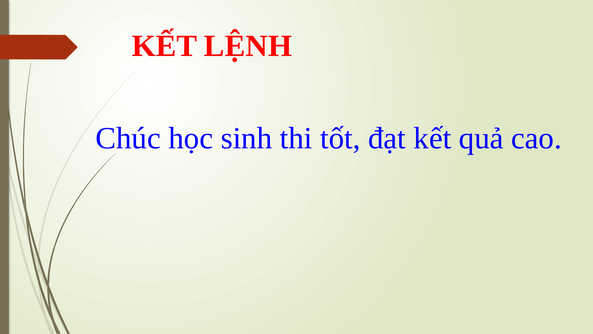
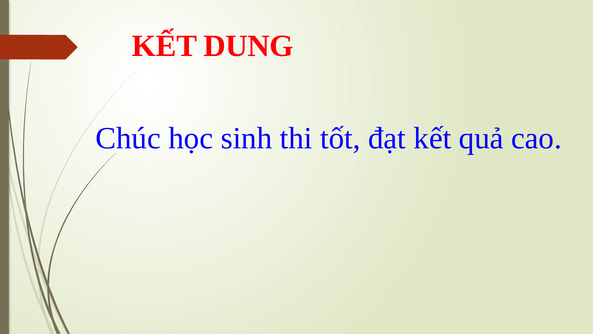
LỆNH: LỆNH -> DUNG (248, 46)
